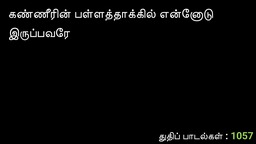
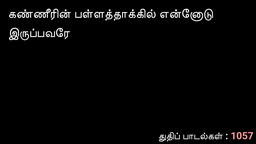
1057 colour: light green -> pink (242, 136)
